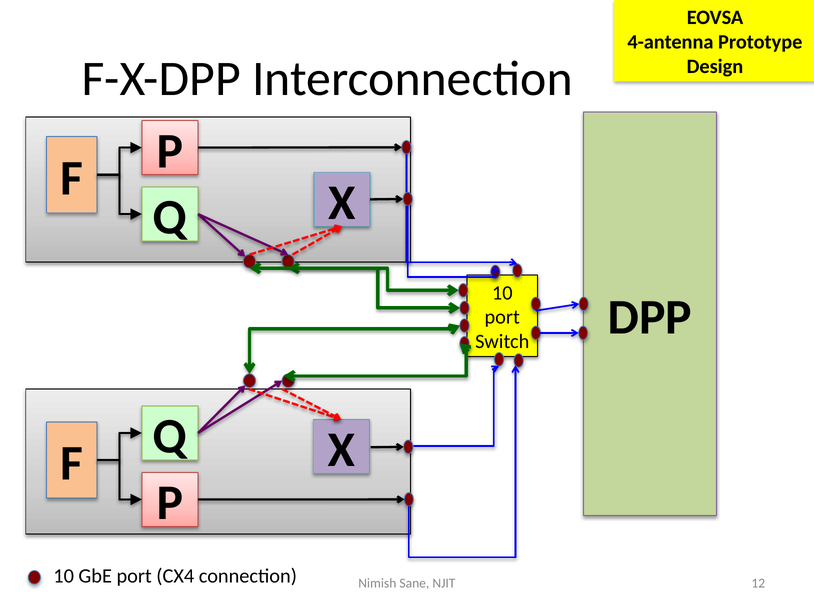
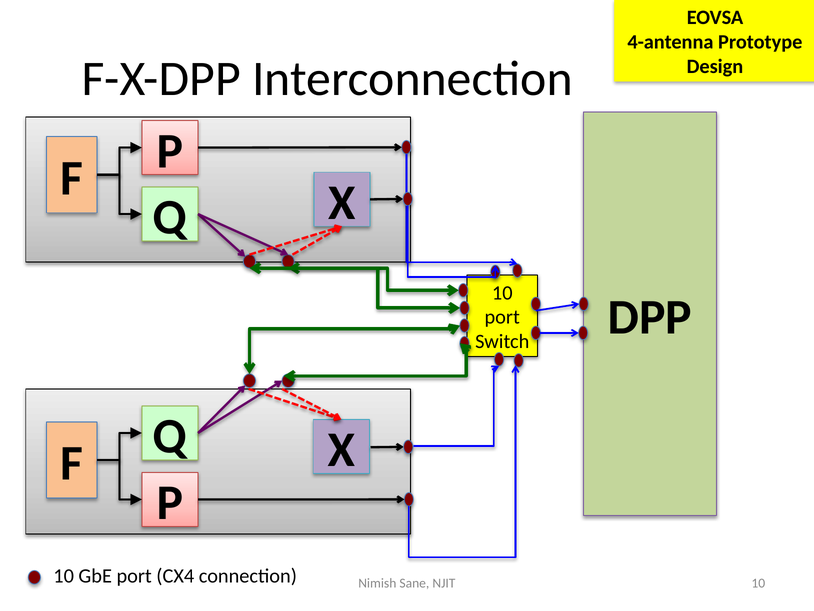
NJIT 12: 12 -> 10 (758, 583)
